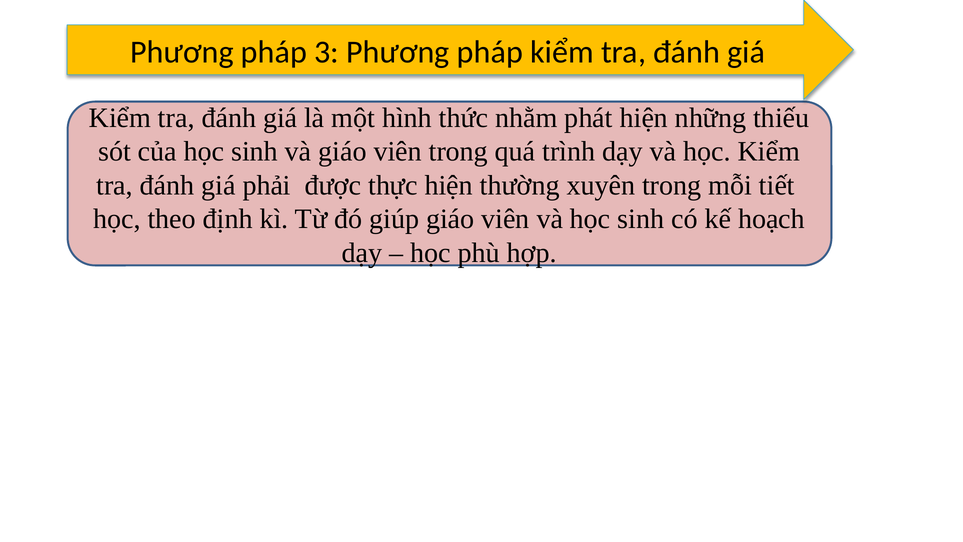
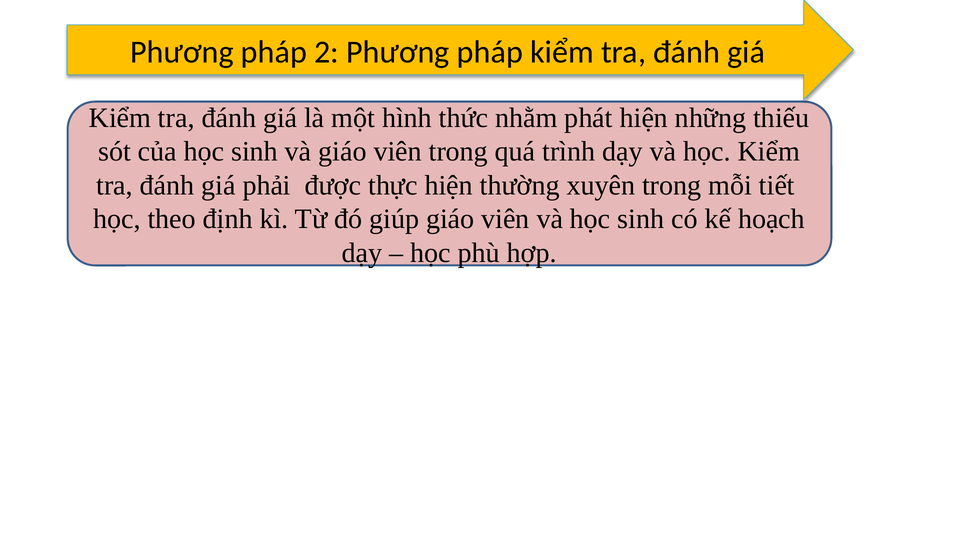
3: 3 -> 2 (327, 52)
